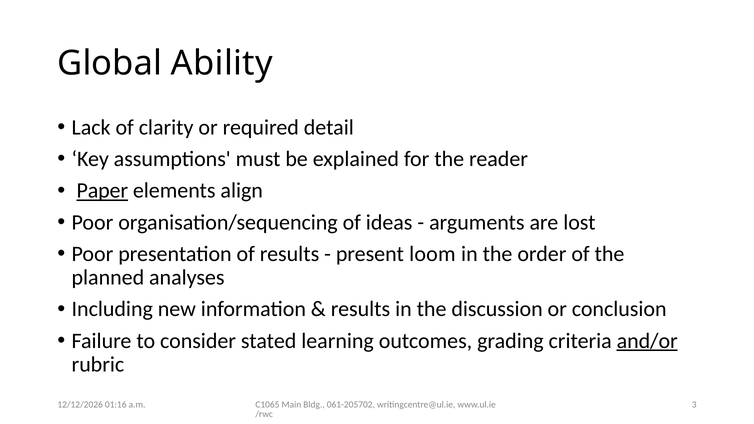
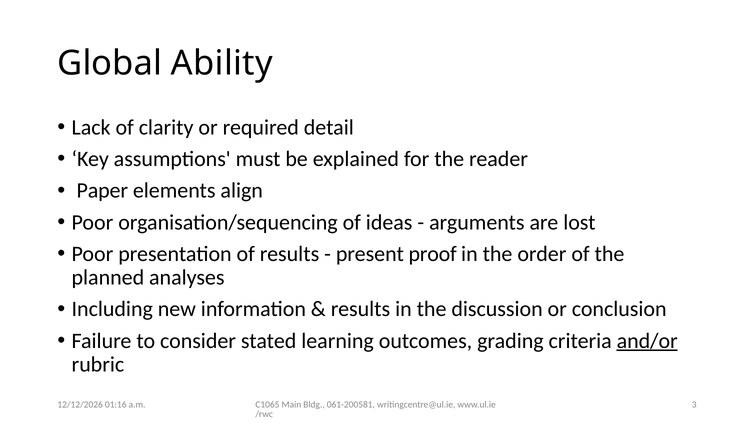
Paper underline: present -> none (102, 191)
loom: loom -> proof (433, 254)
061-205702: 061-205702 -> 061-200581 (351, 405)
